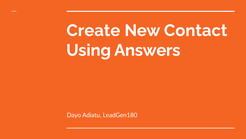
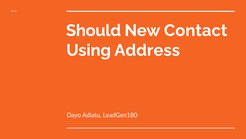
Create: Create -> Should (94, 30)
Answers: Answers -> Address (147, 50)
